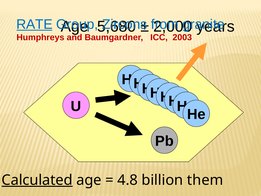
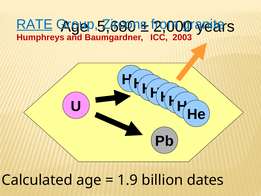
Calculated underline: present -> none (37, 180)
4.8: 4.8 -> 1.9 (128, 180)
them: them -> dates (205, 180)
